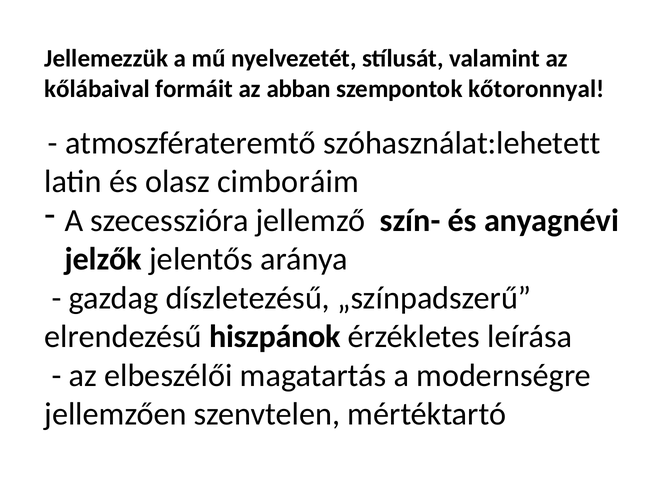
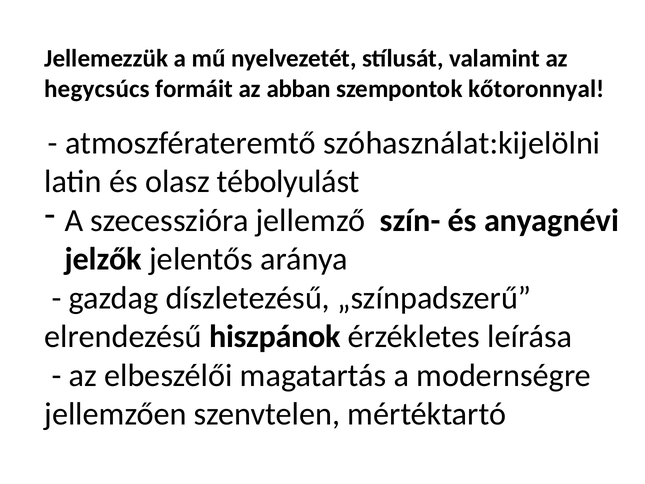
kőlábaival: kőlábaival -> hegycsúcs (97, 89)
szóhasználat:lehetett: szóhasználat:lehetett -> szóhasználat:kijelölni (462, 143)
cimboráim: cimboráim -> tébolyulást (288, 182)
